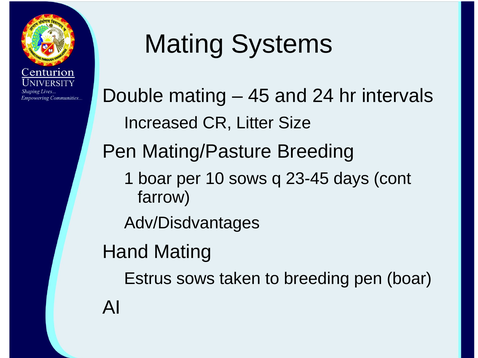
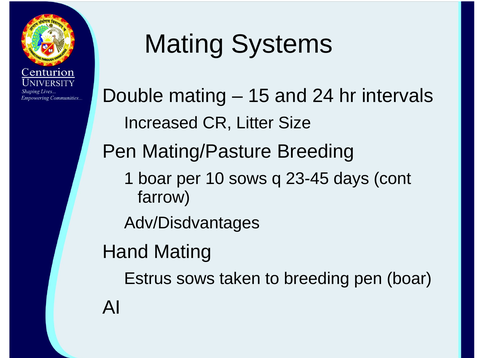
45: 45 -> 15 (259, 96)
